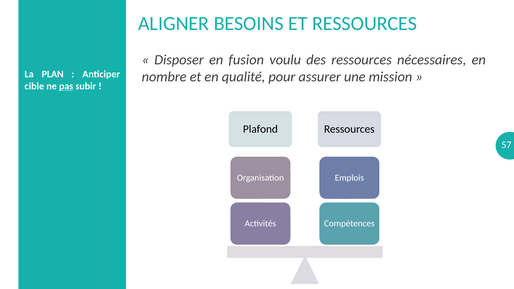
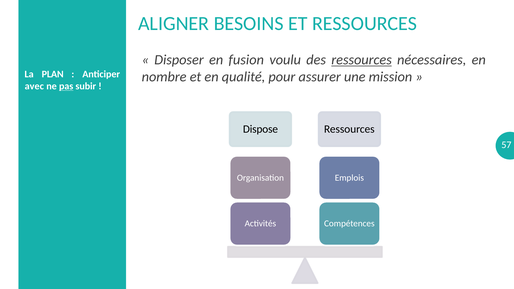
ressources underline: none -> present (362, 60)
cible: cible -> avec (34, 86)
Plafond: Plafond -> Dispose (260, 129)
